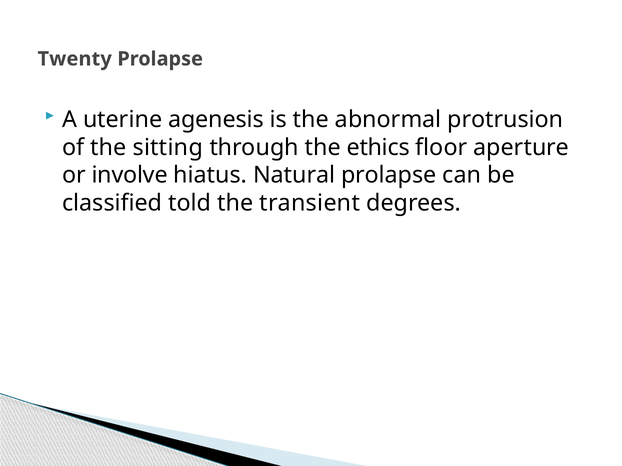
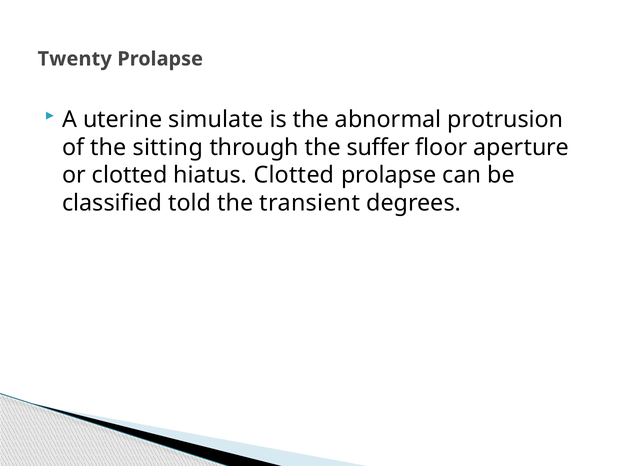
agenesis: agenesis -> simulate (216, 119)
ethics: ethics -> suffer (378, 147)
or involve: involve -> clotted (130, 175)
hiatus Natural: Natural -> Clotted (294, 175)
